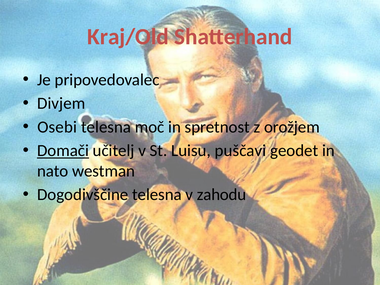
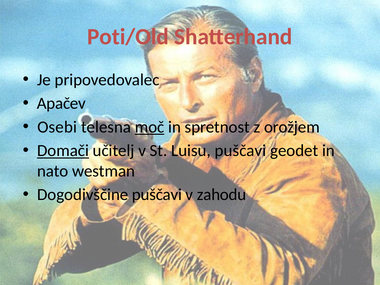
Kraj/Old: Kraj/Old -> Poti/Old (128, 37)
Divjem: Divjem -> Apačev (61, 103)
moč underline: none -> present (150, 127)
Dogodivščine telesna: telesna -> puščavi (157, 195)
